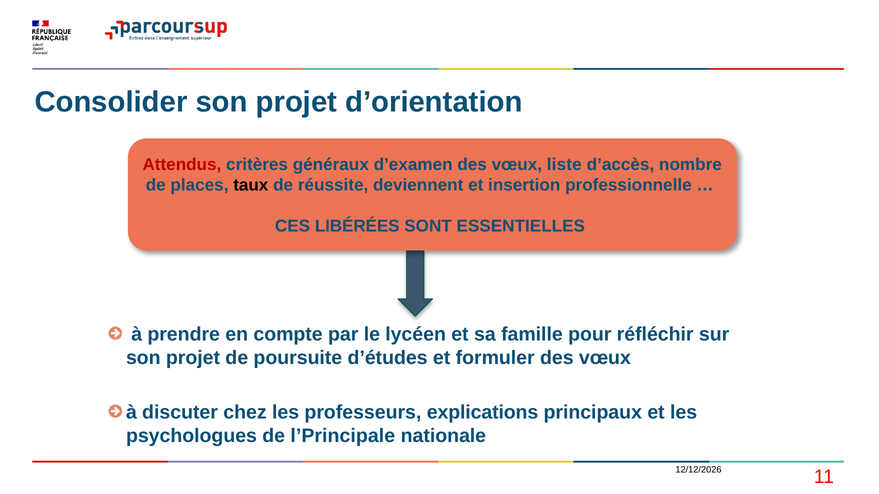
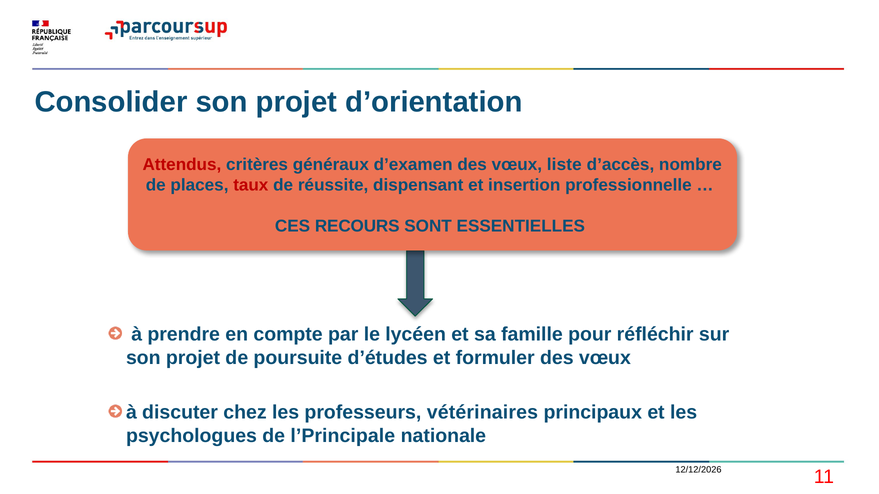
taux colour: black -> red (251, 186)
deviennent: deviennent -> dispensant (418, 186)
LIBÉRÉES: LIBÉRÉES -> RECOURS (357, 227)
explications: explications -> vétérinaires (482, 413)
